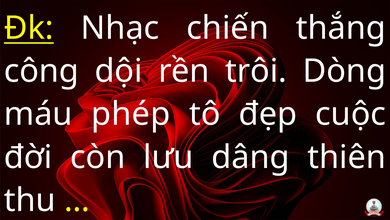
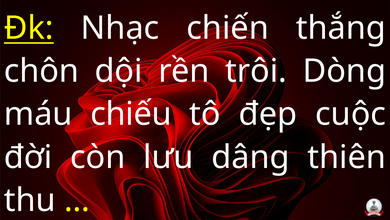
công: công -> chôn (41, 71)
phép: phép -> chiếu (131, 114)
